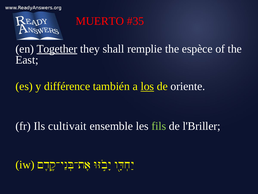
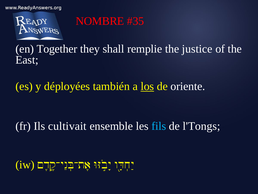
MUERTO: MUERTO -> NOMBRE (100, 21)
Together underline: present -> none (57, 49)
espèce: espèce -> justice (197, 49)
différence: différence -> déployées (67, 86)
fils colour: light green -> light blue (159, 126)
l'Briller: l'Briller -> l'Tongs (201, 126)
